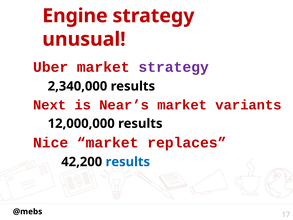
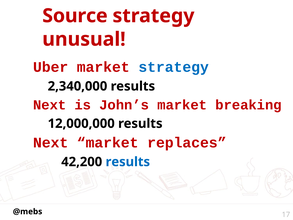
Engine: Engine -> Source (75, 16)
strategy colour: purple -> blue (174, 67)
Near’s: Near’s -> John’s (124, 105)
variants: variants -> breaking (248, 105)
Nice: Nice -> Next (51, 143)
